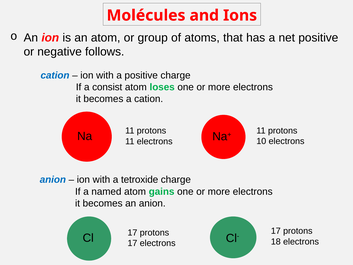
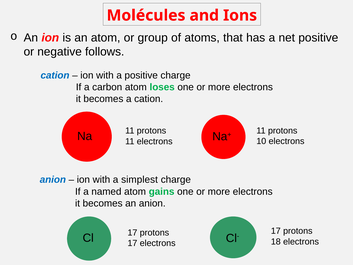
consist: consist -> carbon (107, 87)
tetroxide: tetroxide -> simplest (140, 180)
